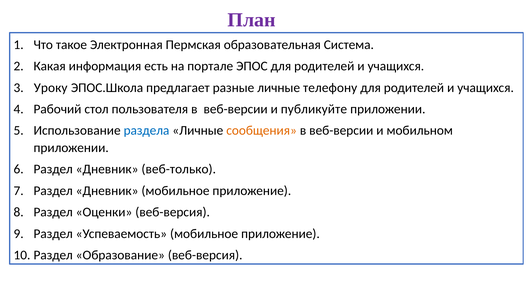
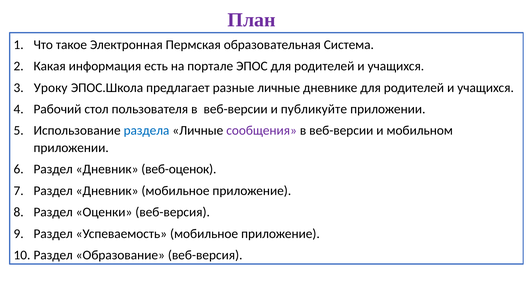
телефону: телефону -> дневнике (330, 88)
сообщения colour: orange -> purple (262, 131)
веб-только: веб-только -> веб-оценок (179, 169)
